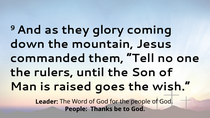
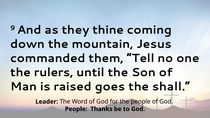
glory: glory -> thine (108, 30)
wish: wish -> shall (171, 87)
